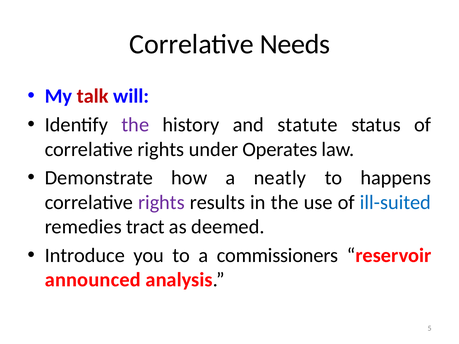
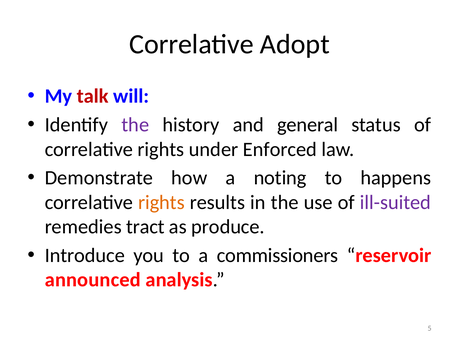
Needs: Needs -> Adopt (295, 44)
statute: statute -> general (308, 125)
Operates: Operates -> Enforced (280, 149)
neatly: neatly -> noting (280, 178)
rights colour: purple -> orange (161, 202)
ill-suited colour: blue -> purple (395, 202)
deemed: deemed -> produce (228, 227)
